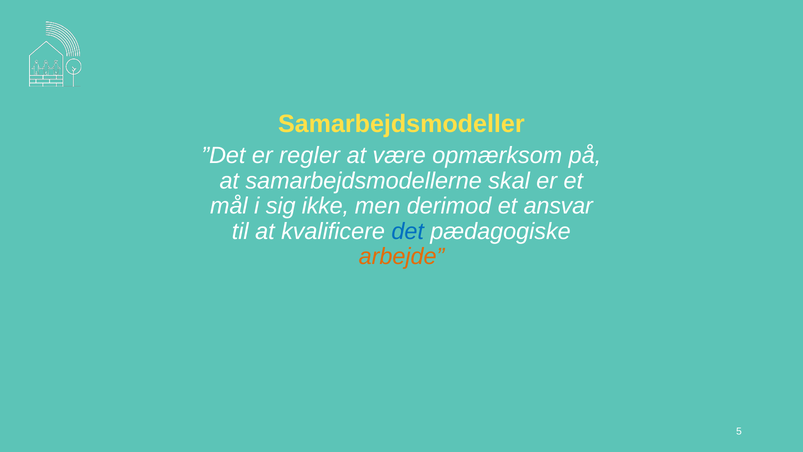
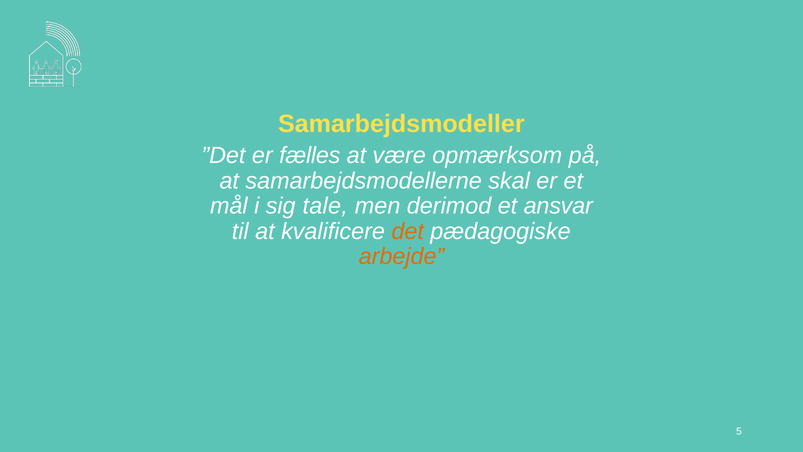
regler: regler -> fælles (310, 156)
ikke: ikke -> tale (325, 206)
det colour: blue -> orange (408, 231)
